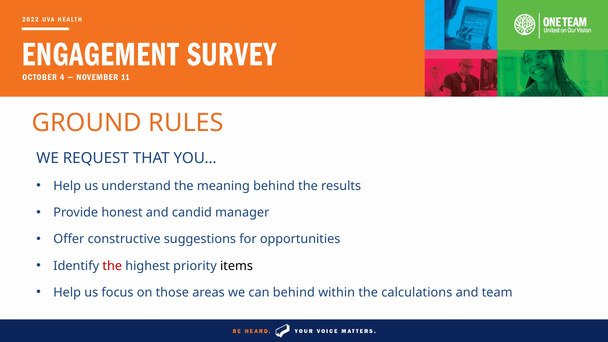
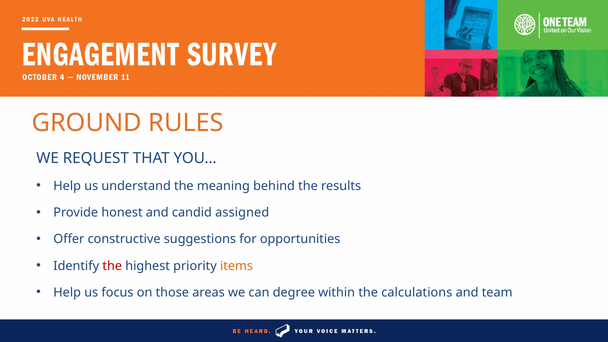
manager: manager -> assigned (242, 213)
items colour: black -> orange (237, 266)
can behind: behind -> degree (294, 292)
